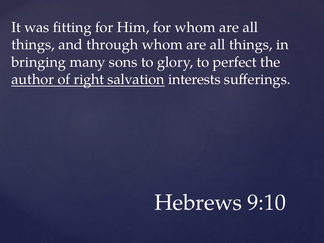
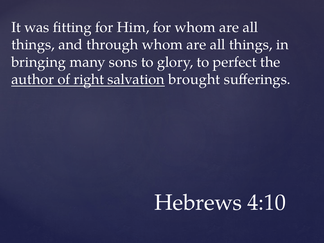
interests: interests -> brought (194, 79)
9:10: 9:10 -> 4:10 (267, 203)
